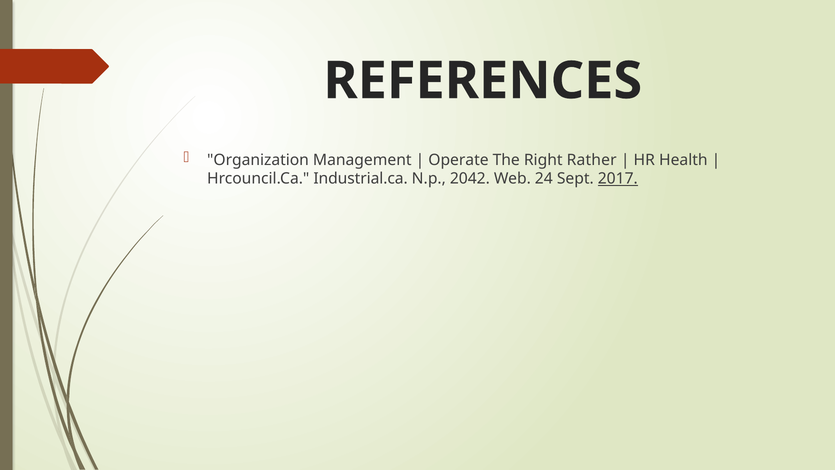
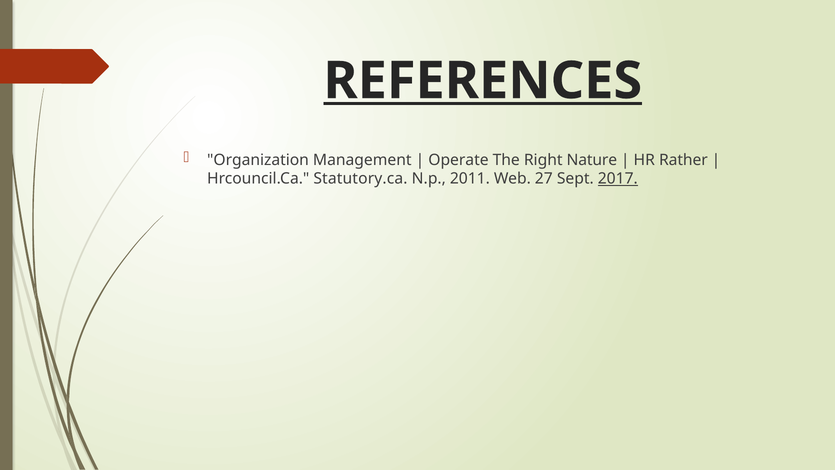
REFERENCES underline: none -> present (483, 81)
Rather: Rather -> Nature (592, 160)
Health: Health -> Rather (683, 160)
Industrial.ca: Industrial.ca -> Statutory.ca (360, 179)
2042: 2042 -> 2011 (470, 179)
24: 24 -> 27 (544, 179)
